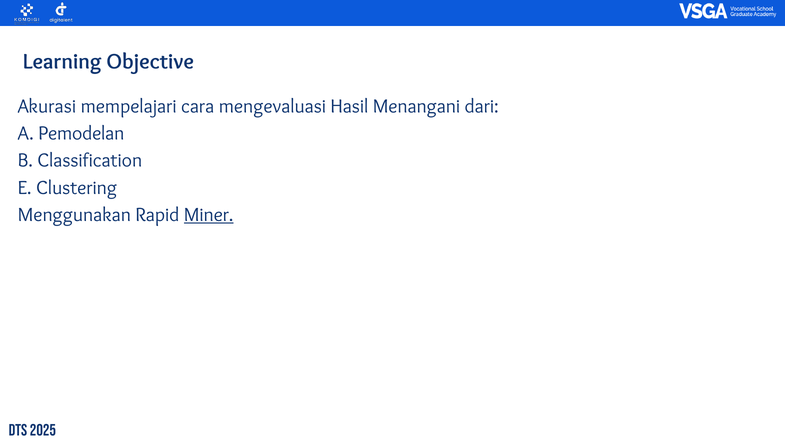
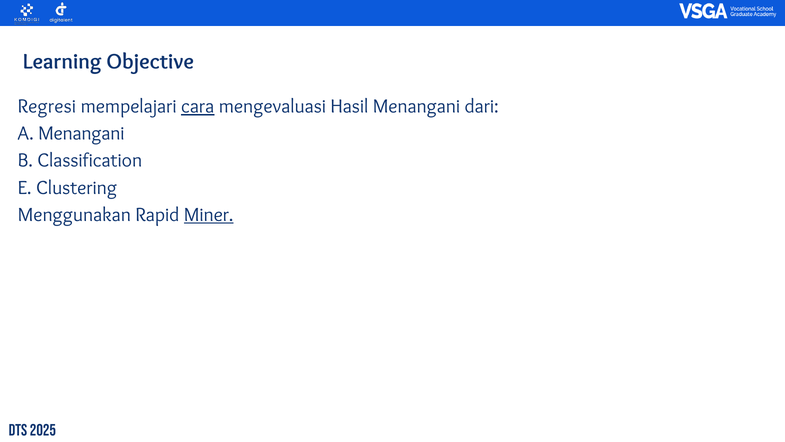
Akurasi: Akurasi -> Regresi (47, 106)
cara underline: none -> present (198, 106)
A Pemodelan: Pemodelan -> Menangani (81, 133)
